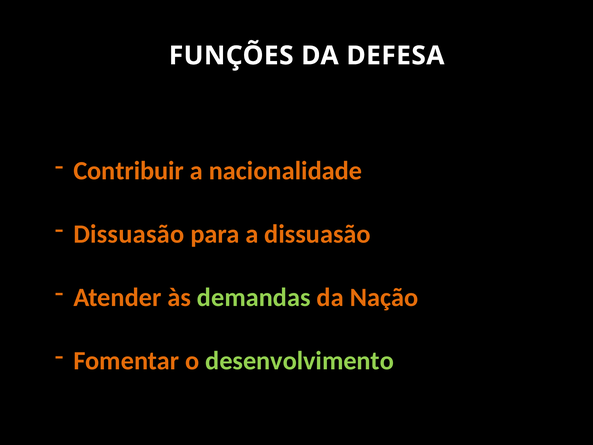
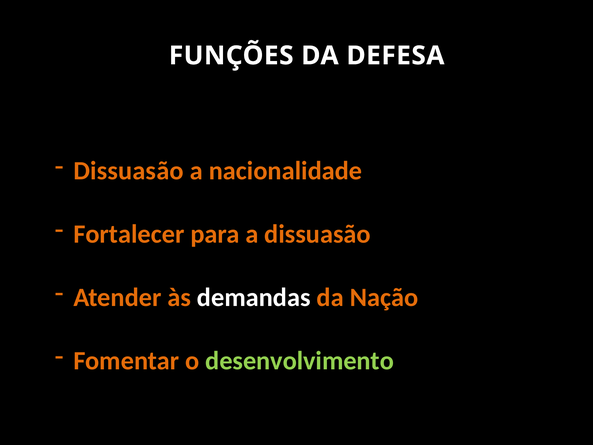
Contribuir: Contribuir -> Dissuasão (129, 171)
Dissuasão: Dissuasão -> Fortalecer (129, 234)
demandas colour: light green -> white (254, 297)
